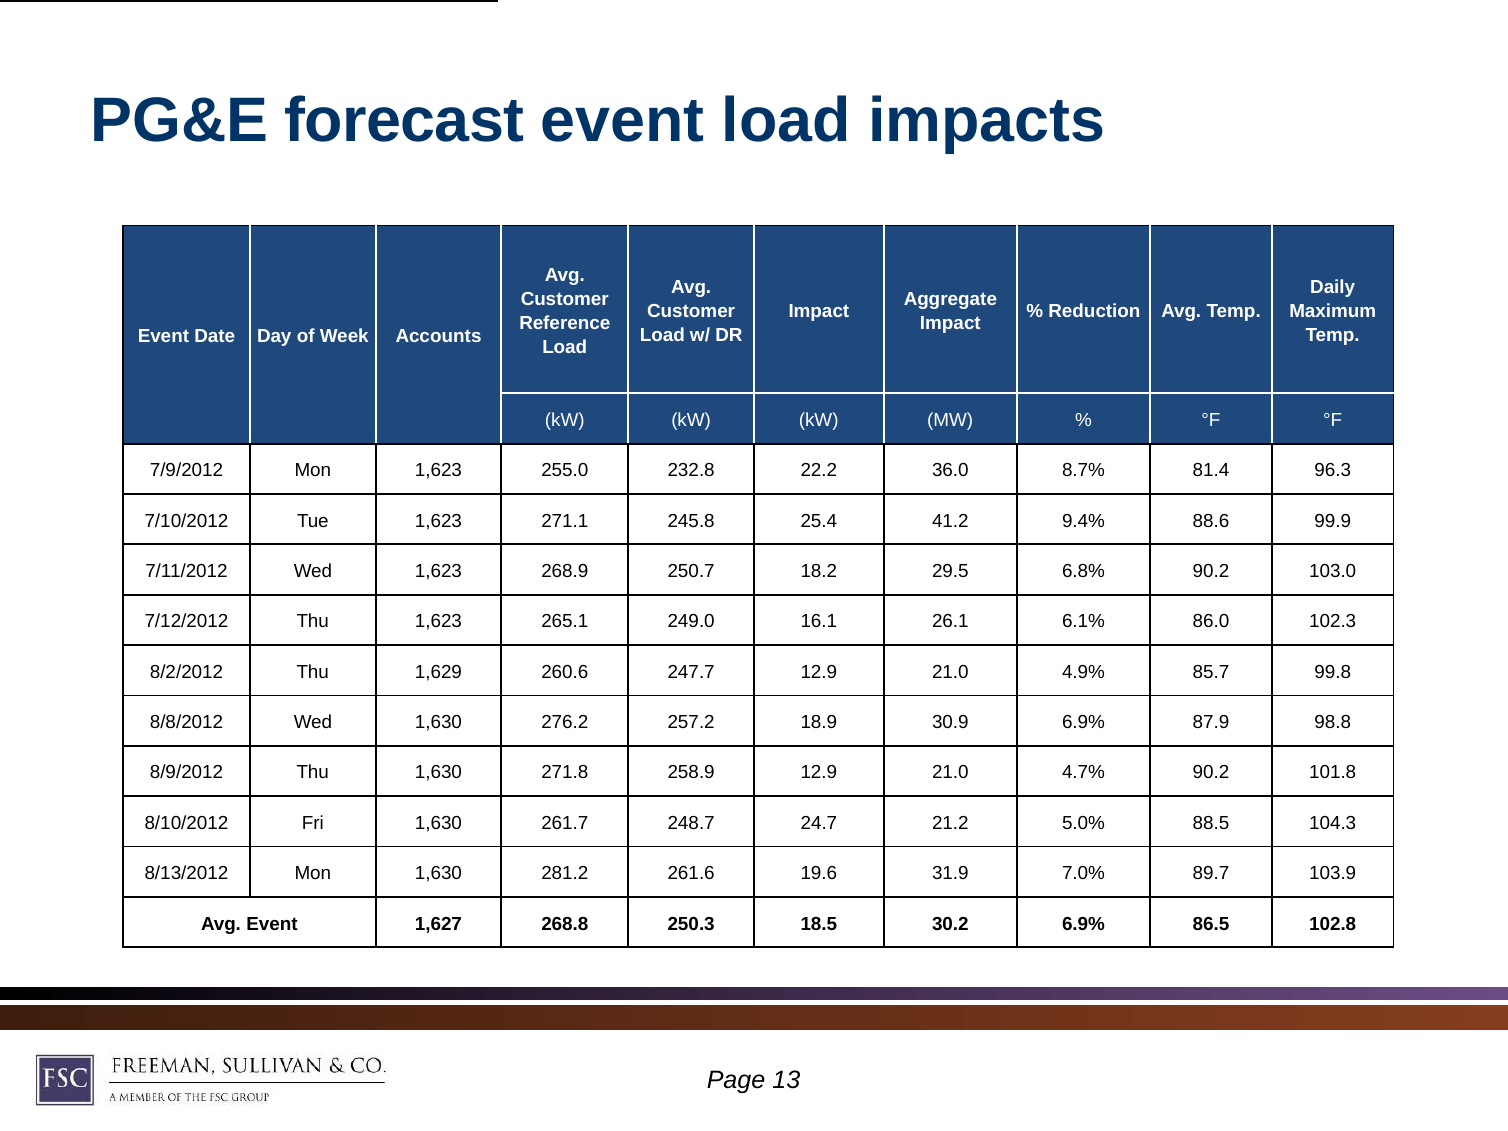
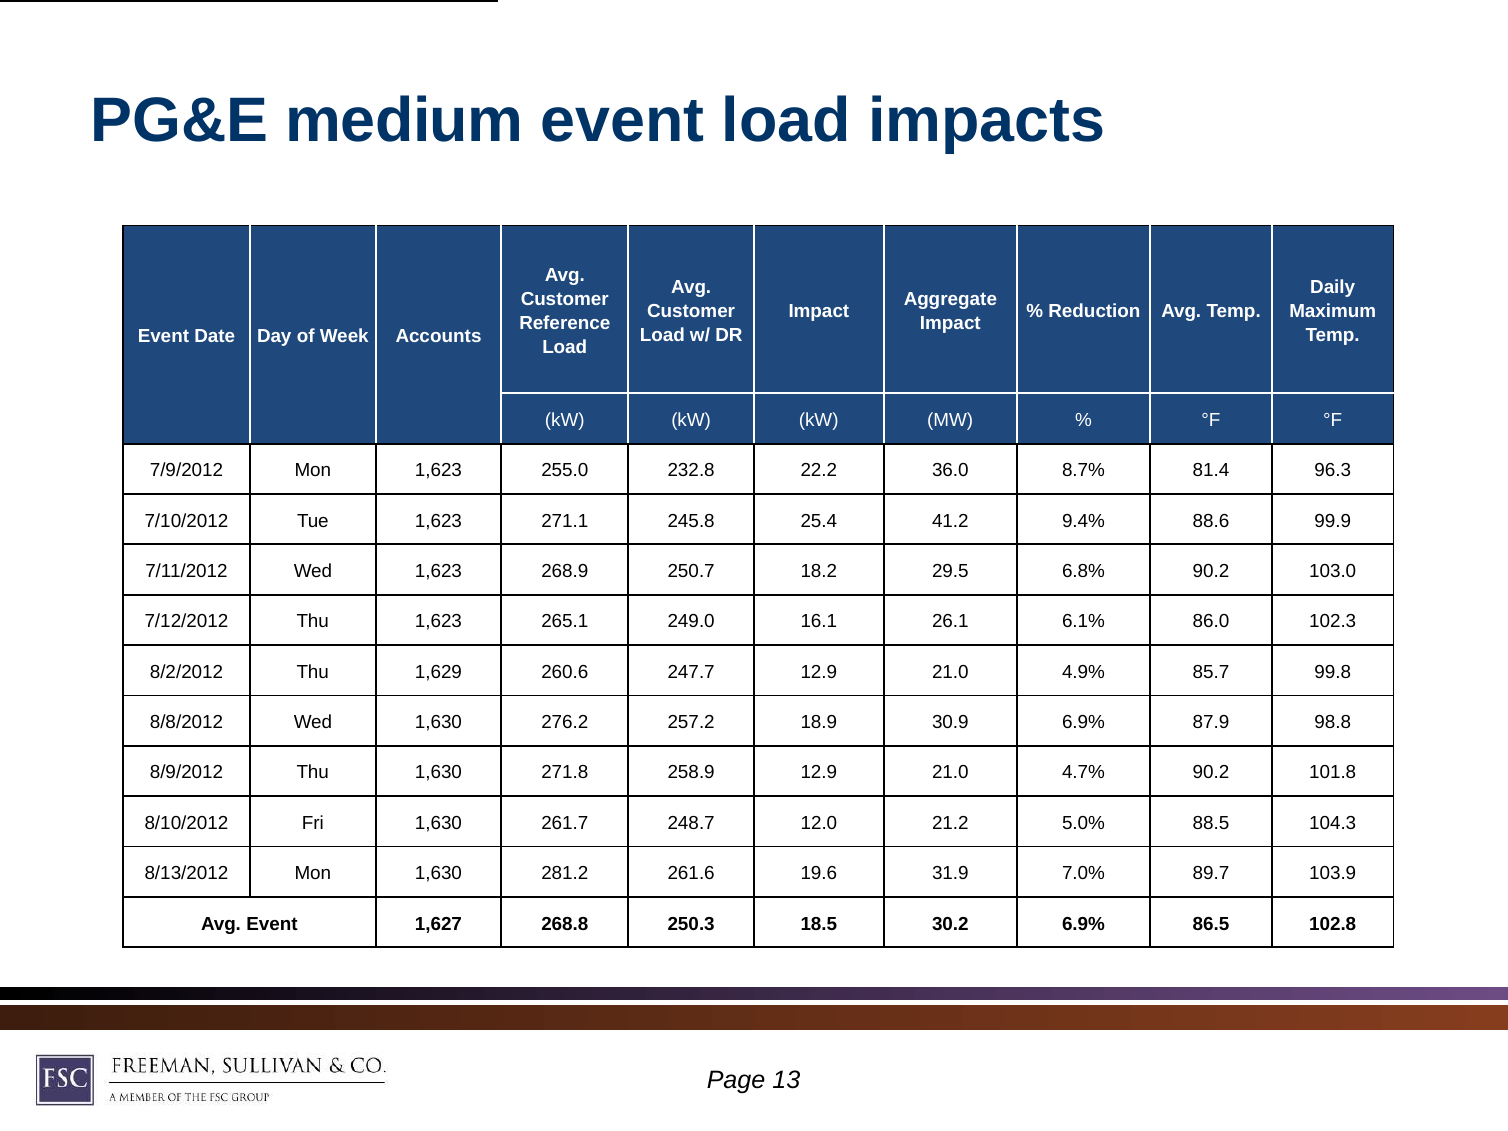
forecast: forecast -> medium (405, 121)
24.7: 24.7 -> 12.0 (819, 823)
